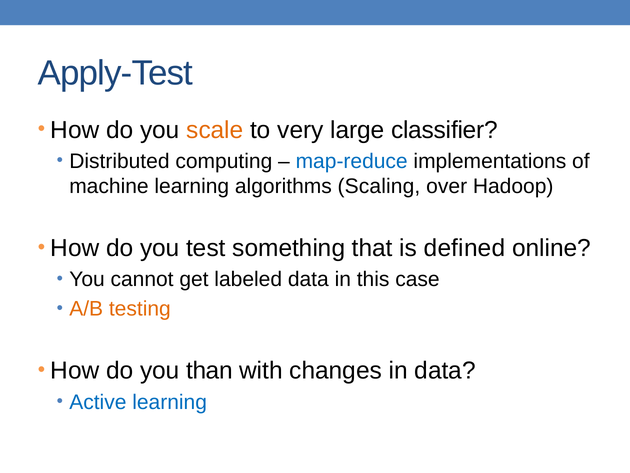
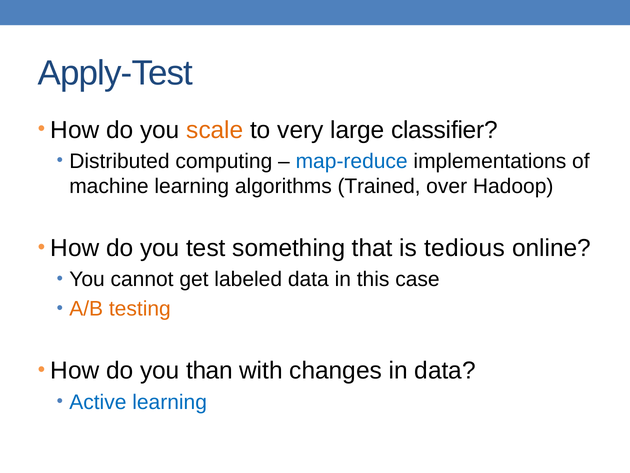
Scaling: Scaling -> Trained (379, 186)
defined: defined -> tedious (465, 248)
